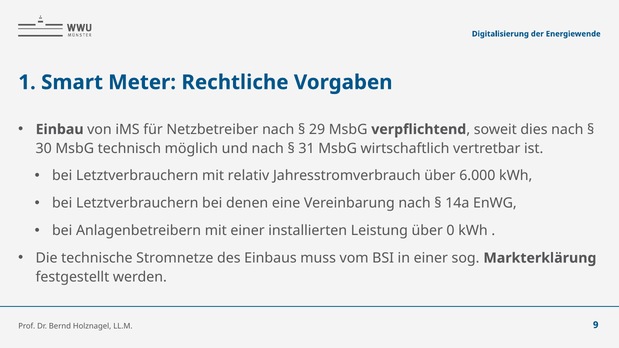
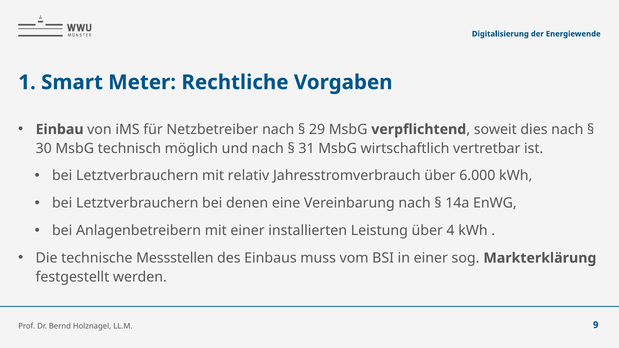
0: 0 -> 4 (451, 231)
Stromnetze: Stromnetze -> Messstellen (175, 258)
